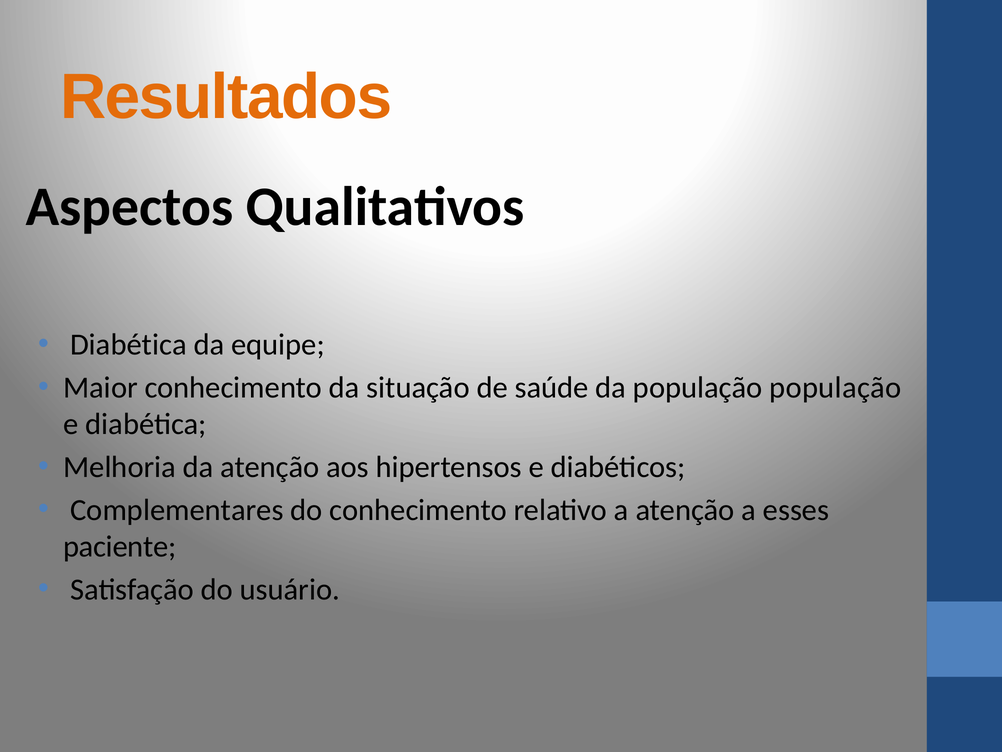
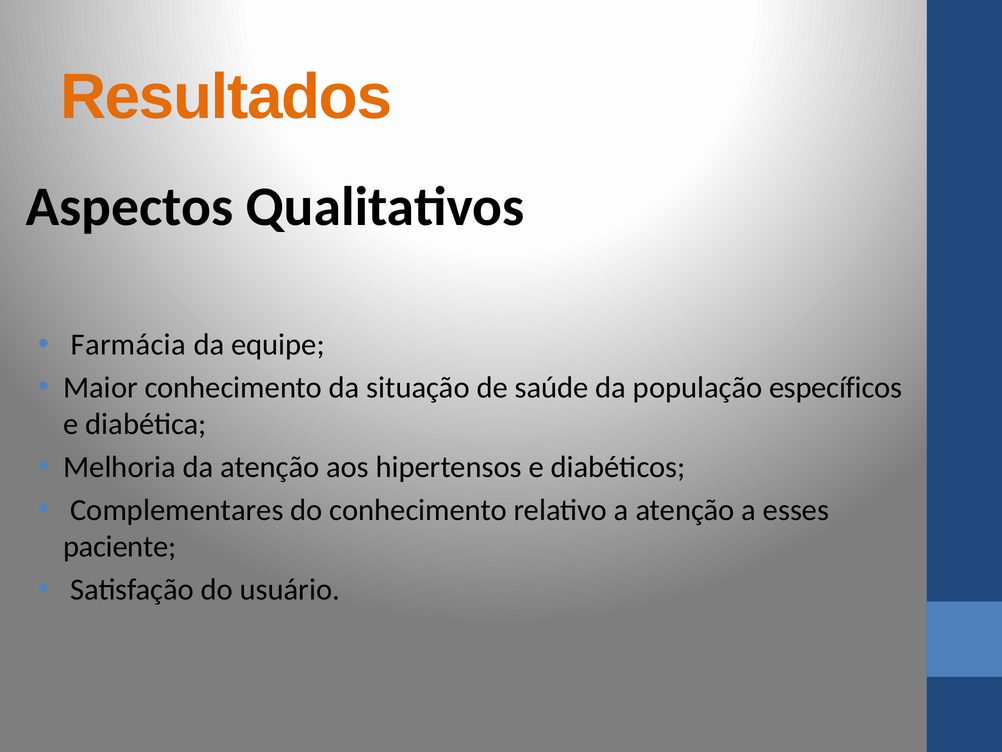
Diabética: Diabética -> Farmácia (128, 345)
população população: população -> específicos (836, 387)
